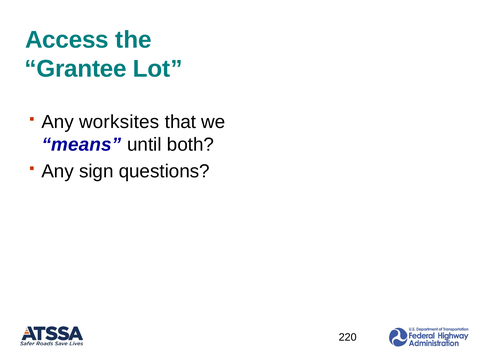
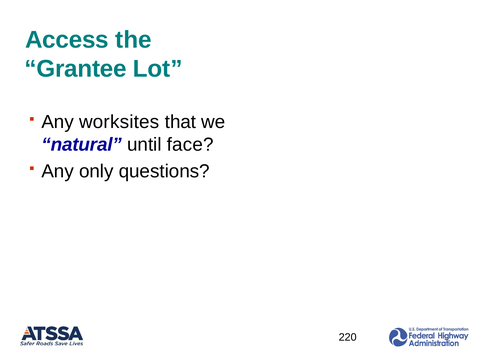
means: means -> natural (82, 145)
both: both -> face (190, 145)
sign: sign -> only (96, 171)
